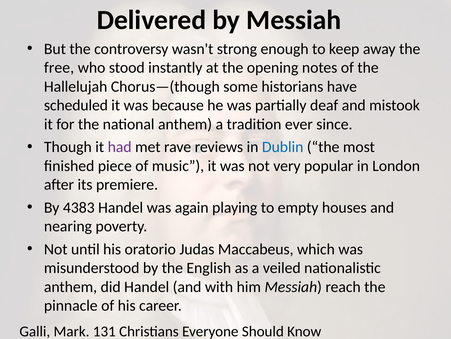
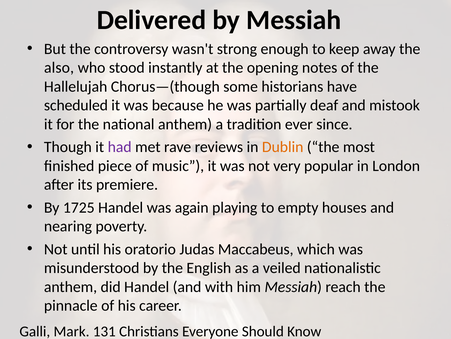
free: free -> also (59, 68)
Dublin colour: blue -> orange (283, 147)
4383: 4383 -> 1725 (79, 207)
